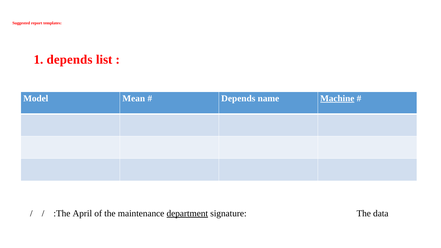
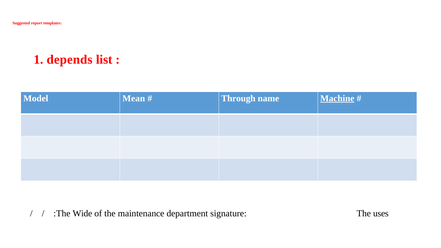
Depends: Depends -> Through (238, 98)
April: April -> Wide (82, 213)
department underline: present -> none (187, 213)
data: data -> uses (381, 213)
